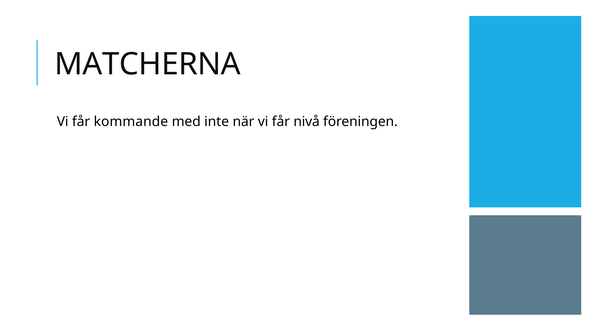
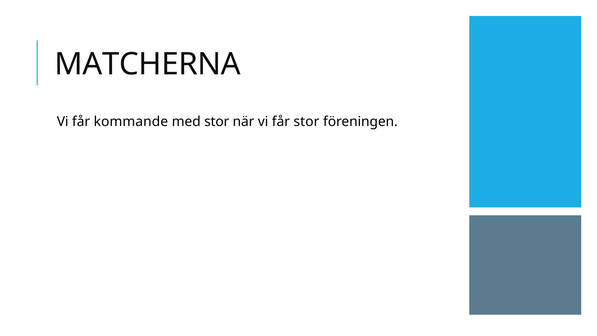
med inte: inte -> stor (217, 121)
får nivå: nivå -> stor (306, 121)
